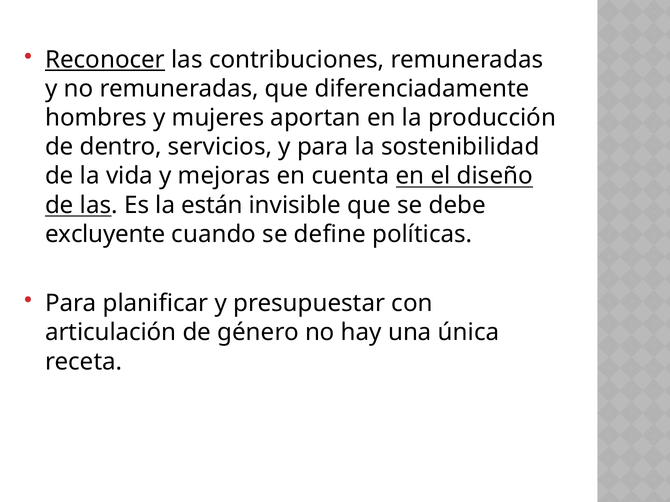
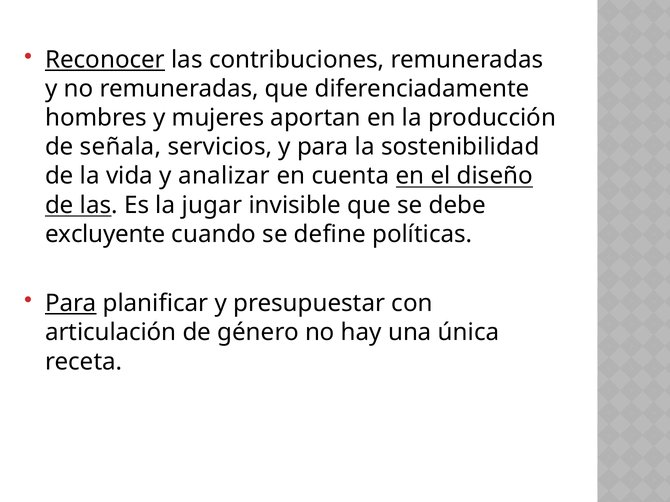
dentro: dentro -> señala (121, 147)
mejoras: mejoras -> analizar (224, 176)
están: están -> jugar (212, 205)
Para underline: none -> present (71, 304)
